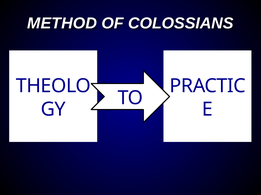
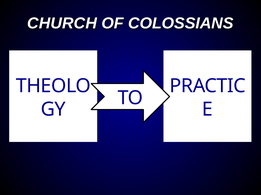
METHOD: METHOD -> CHURCH (62, 23)
